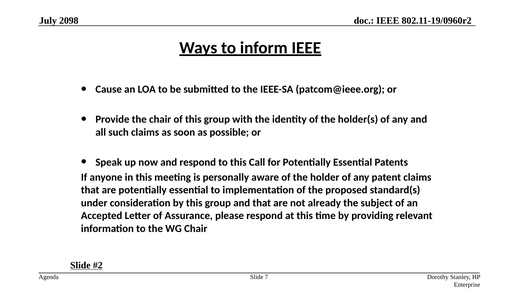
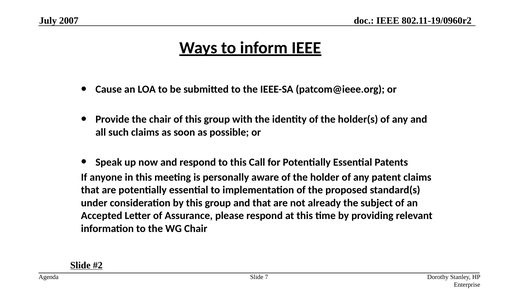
2098: 2098 -> 2007 (69, 21)
